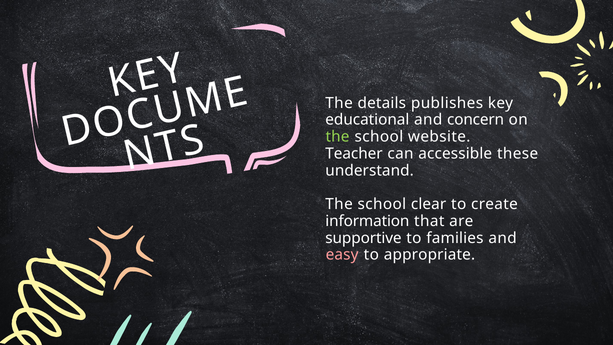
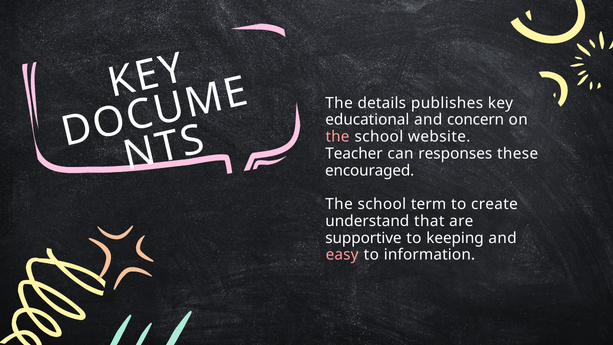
the colour: light green -> pink (337, 137)
accessible: accessible -> responses (455, 154)
understand: understand -> encouraged (370, 170)
clear: clear -> term (429, 204)
information: information -> understand (367, 221)
families: families -> keeping (455, 238)
appropriate: appropriate -> information (429, 255)
